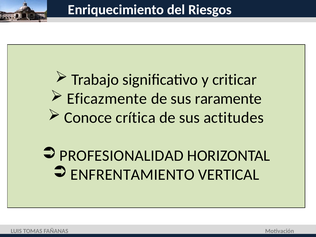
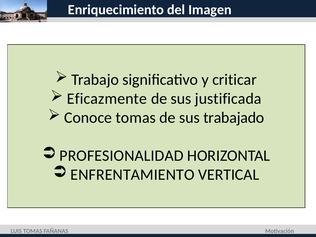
Riesgos: Riesgos -> Imagen (210, 10)
raramente: raramente -> justificada (228, 99)
Conoce crítica: crítica -> tomas (136, 118)
actitudes: actitudes -> trabajado (234, 118)
